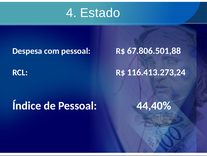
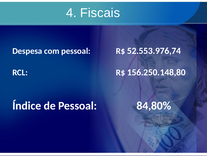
Estado: Estado -> Fiscais (100, 13)
67.806.501,88: 67.806.501,88 -> 52.553.976,74 (154, 51)
116.413.273,24: 116.413.273,24 -> 156.250.148,80 (156, 72)
44,40%: 44,40% -> 84,80% (154, 105)
